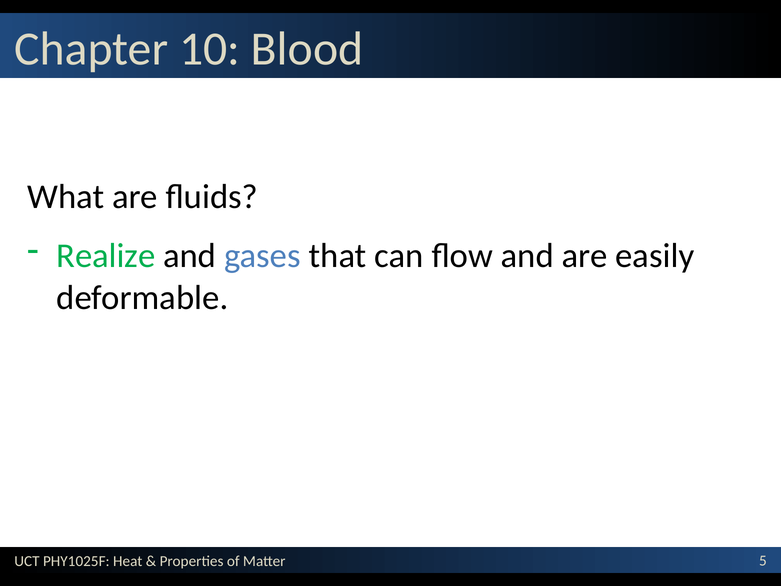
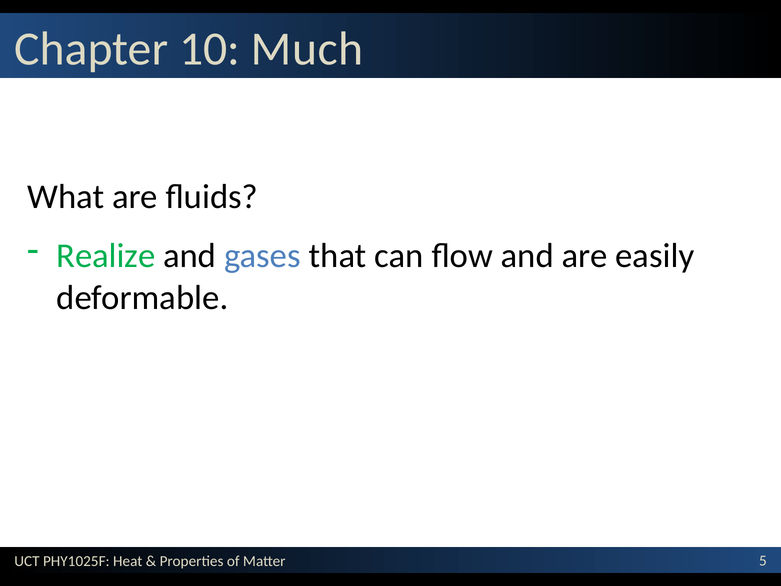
Blood: Blood -> Much (307, 49)
